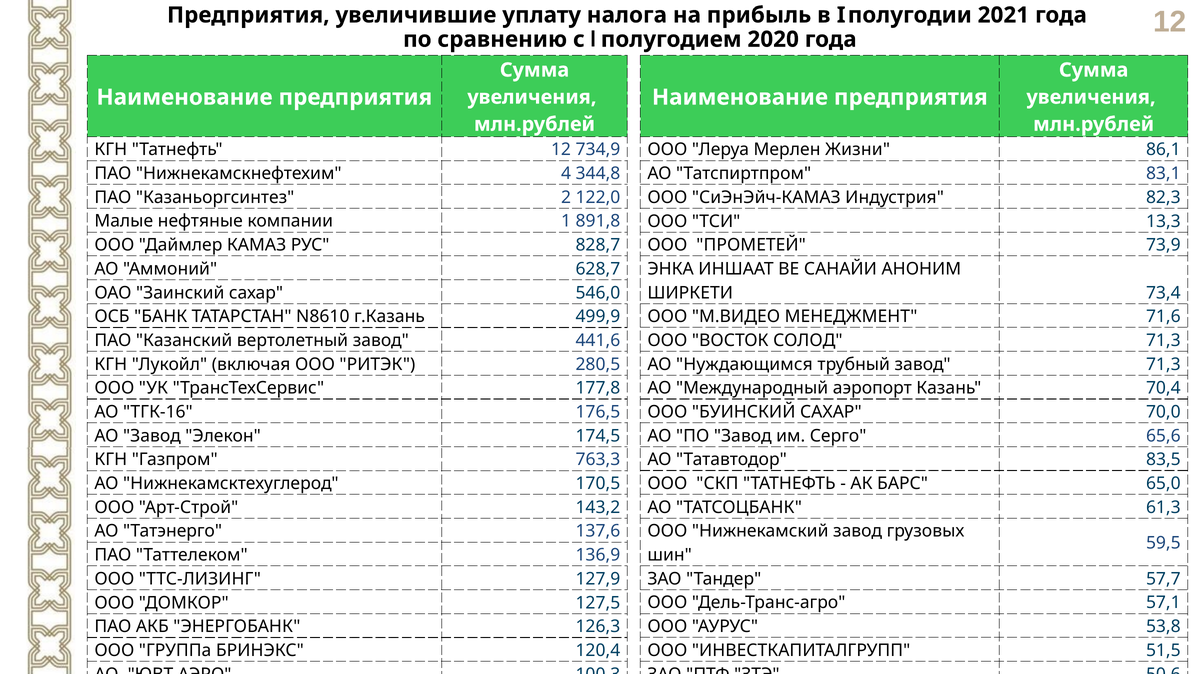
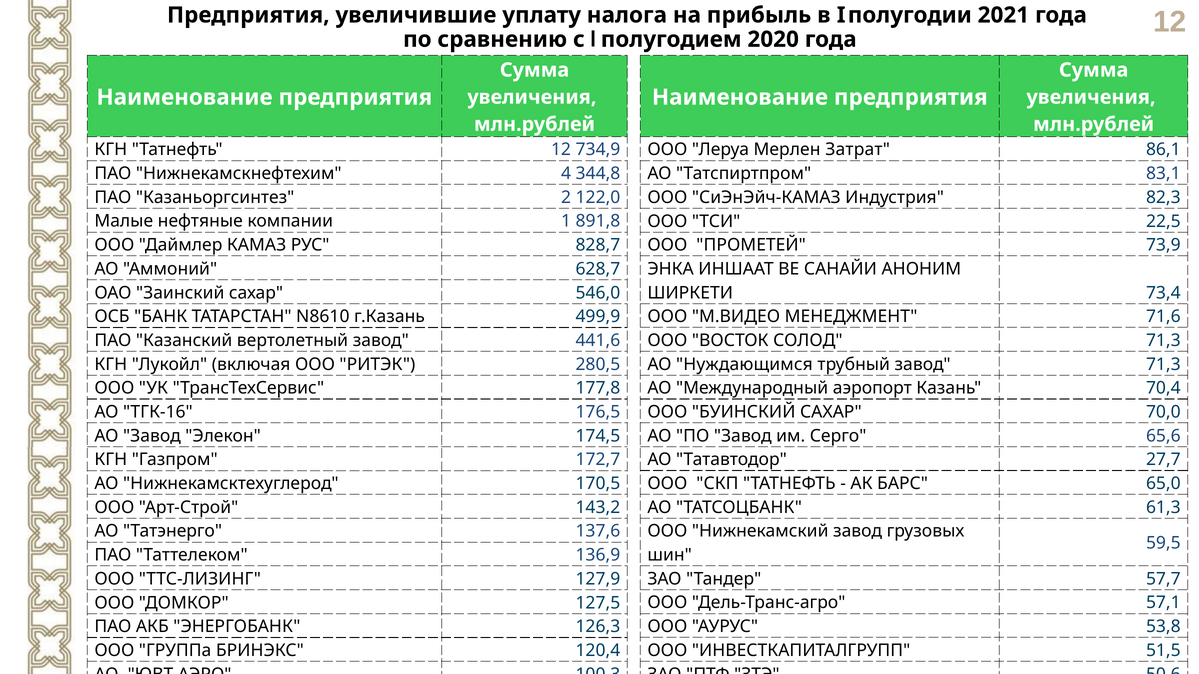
Жизни: Жизни -> Затрат (858, 150)
13,3: 13,3 -> 22,5 (1163, 221)
763,3: 763,3 -> 172,7 (598, 460)
83,5: 83,5 -> 27,7 (1163, 460)
